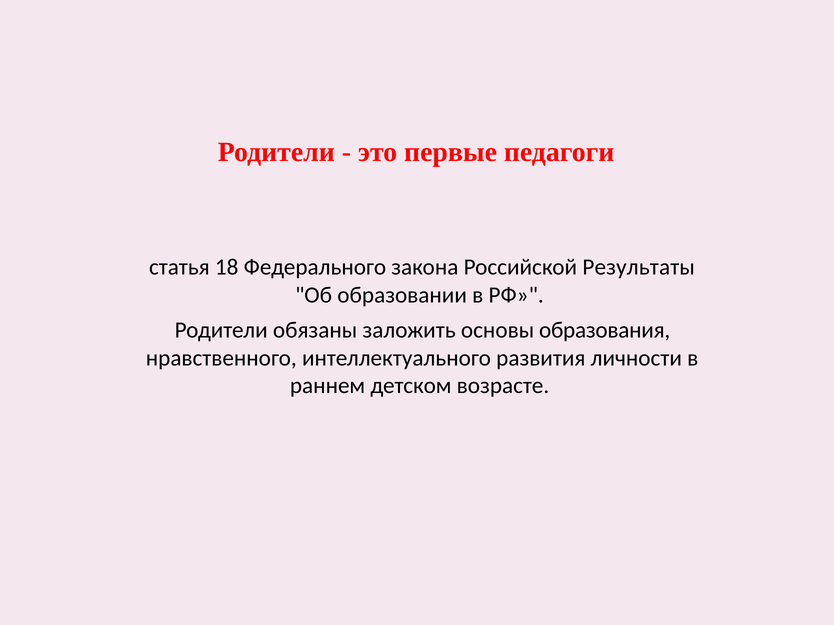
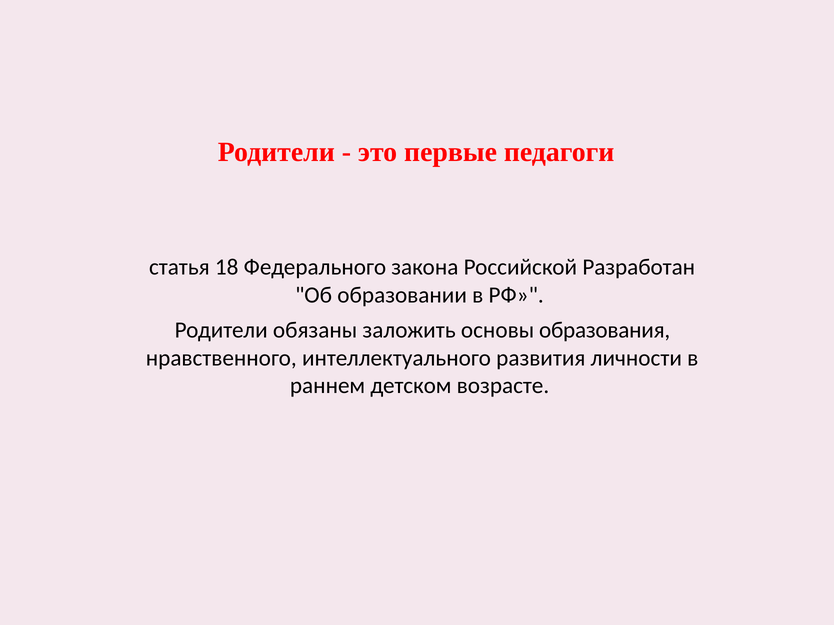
Результаты: Результаты -> Разработан (639, 267)
